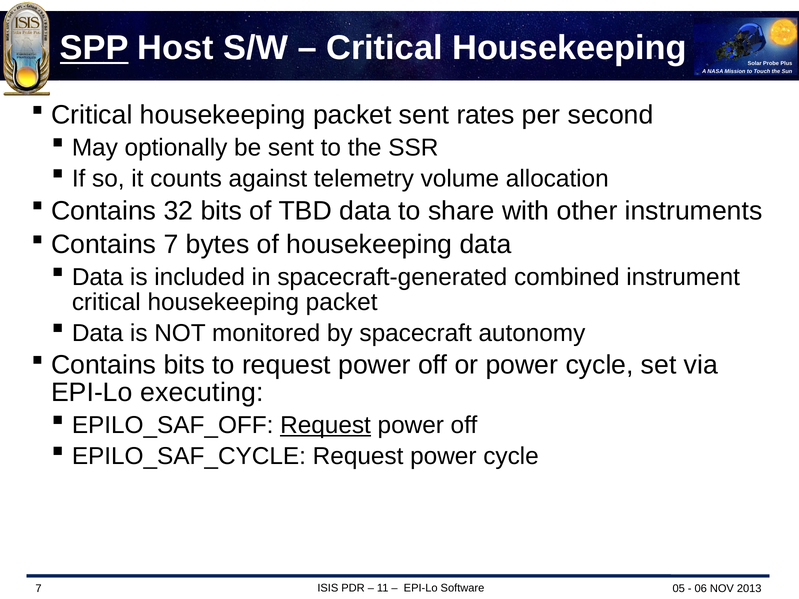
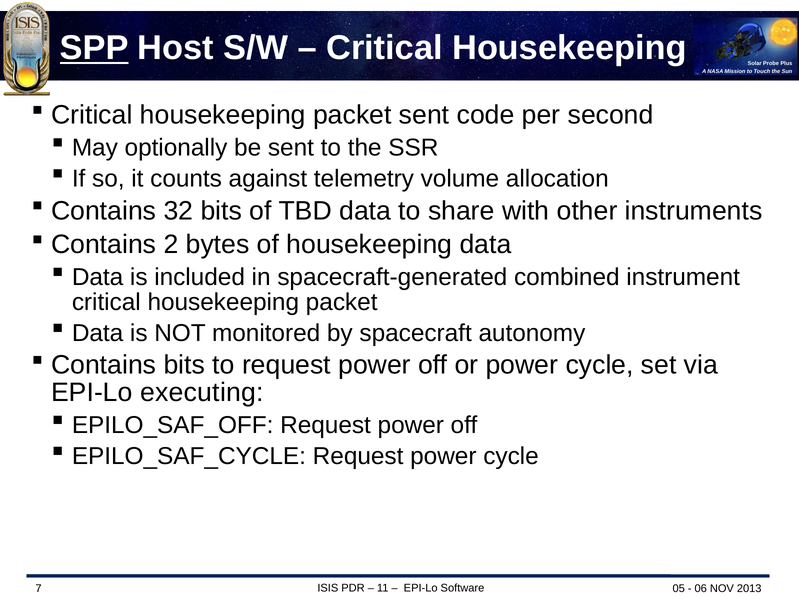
rates: rates -> code (486, 115)
Contains 7: 7 -> 2 (171, 245)
Request underline: present -> none (326, 425)
